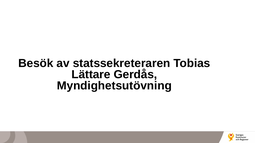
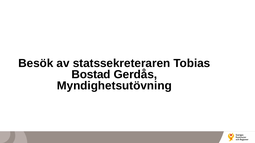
Lättare: Lättare -> Bostad (91, 75)
